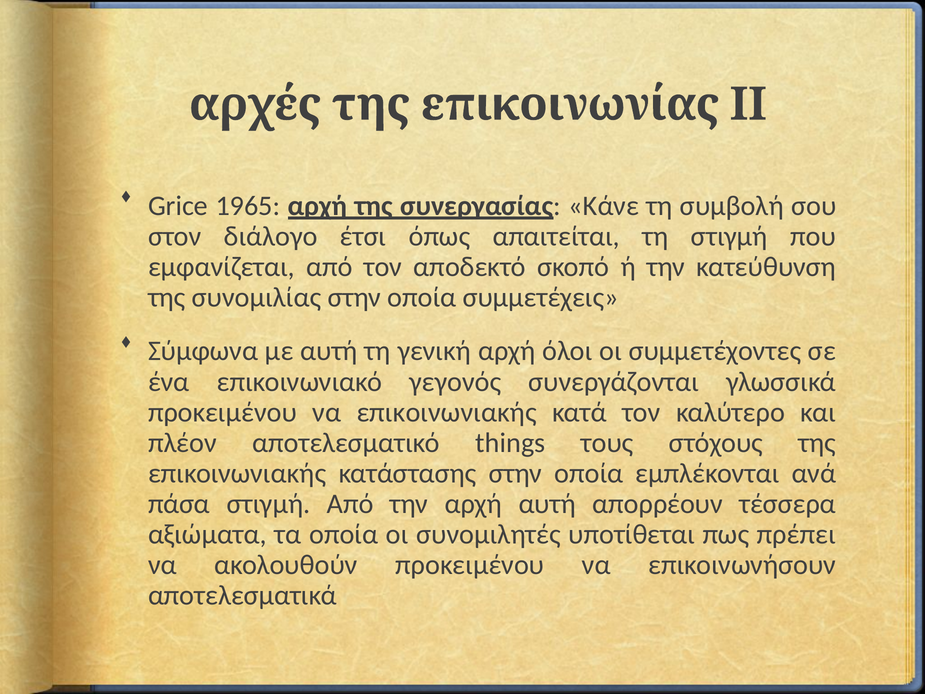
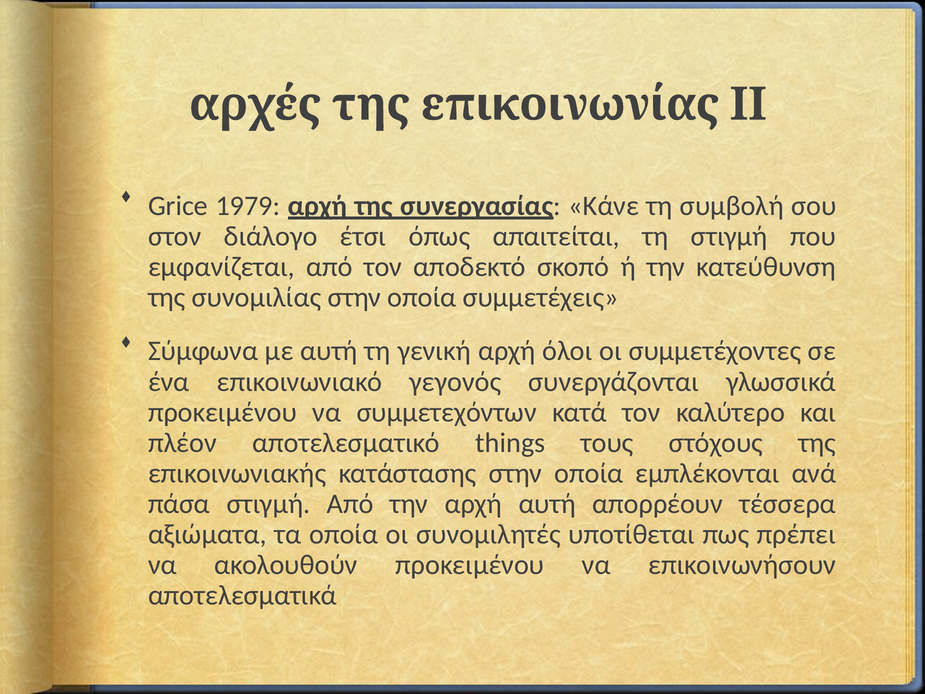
1965: 1965 -> 1979 (248, 206)
να επικοινωνιακής: επικοινωνιακής -> συμμετεχόντων (447, 412)
